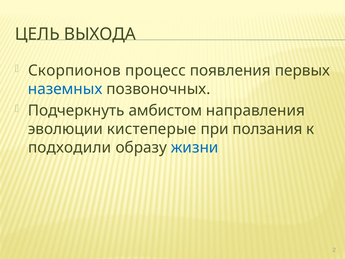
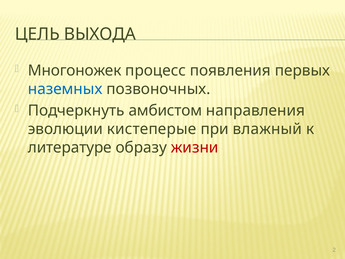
Скорпионов: Скорпионов -> Многоножек (75, 71)
ползания: ползания -> влажный (267, 129)
подходили: подходили -> литературе (70, 147)
жизни colour: blue -> red (195, 147)
